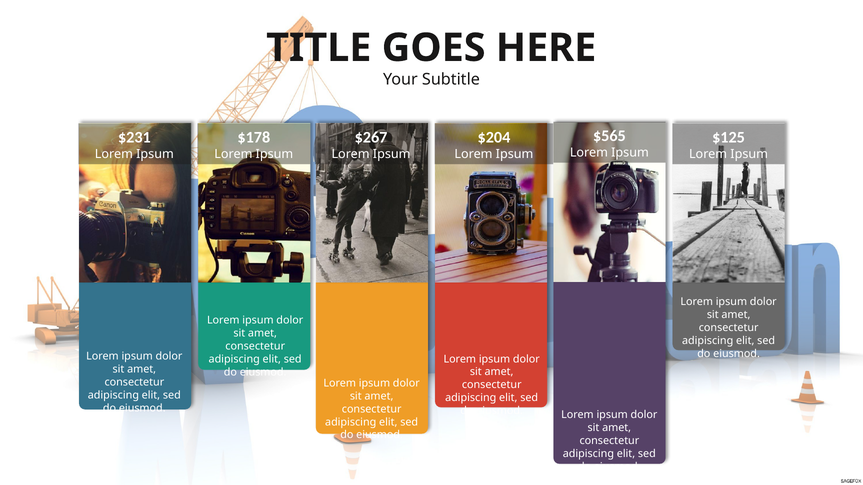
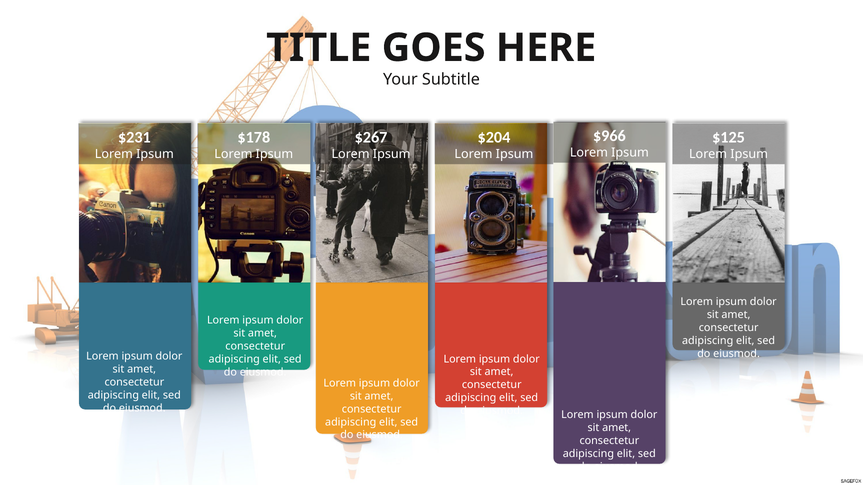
$565: $565 -> $966 (609, 136)
